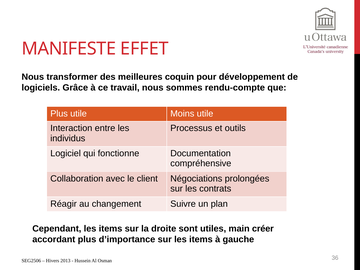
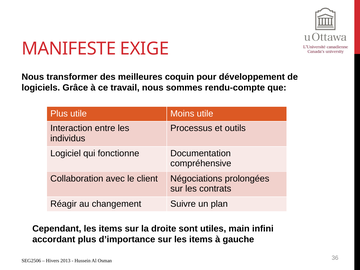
EFFET: EFFET -> EXIGE (145, 49)
créer: créer -> infini (263, 229)
